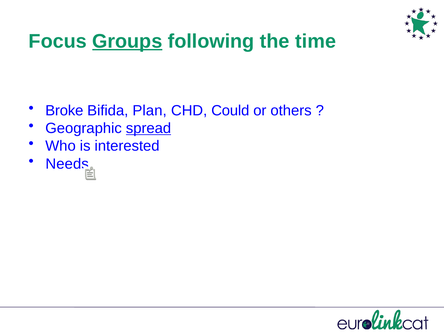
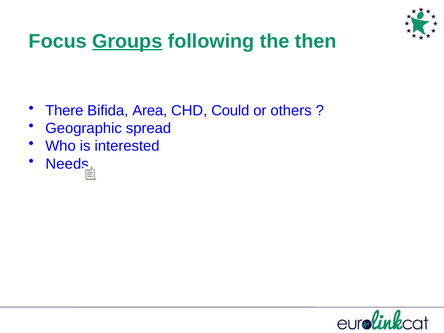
time: time -> then (316, 41)
Broke: Broke -> There (64, 111)
Plan: Plan -> Area (150, 111)
spread underline: present -> none (149, 128)
